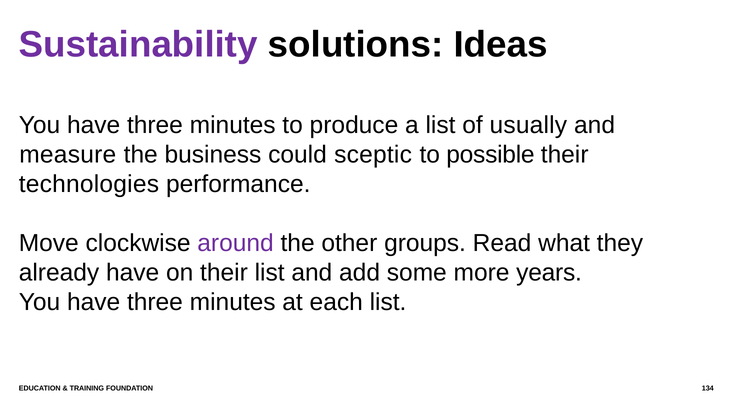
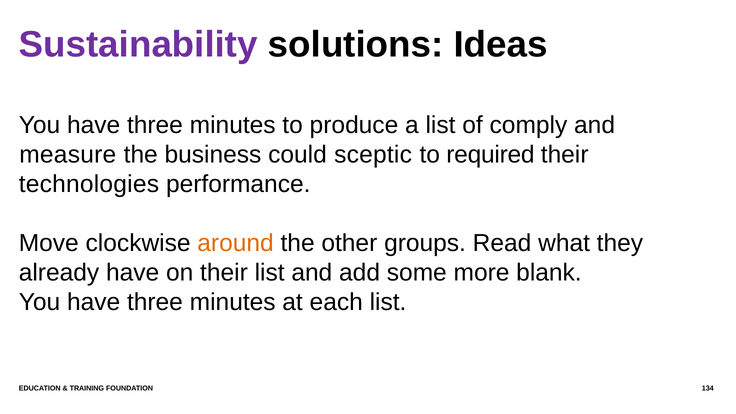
usually: usually -> comply (528, 125)
possible: possible -> required (490, 155)
around colour: purple -> orange (236, 243)
years: years -> blank (549, 272)
